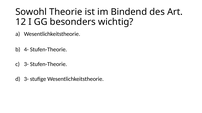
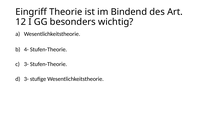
Sowohl: Sowohl -> Eingriff (31, 12)
